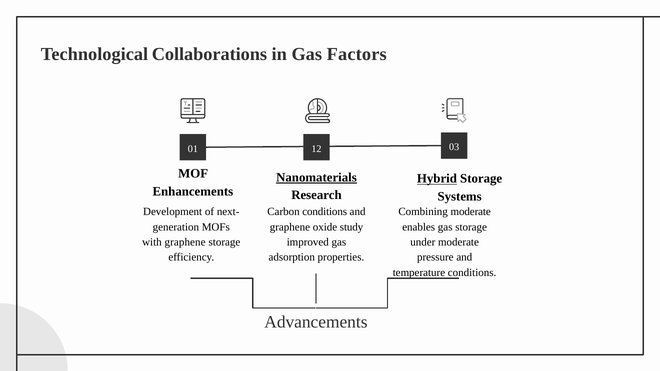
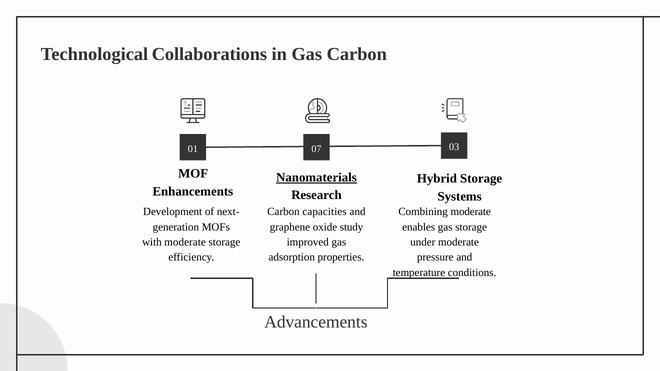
Gas Factors: Factors -> Carbon (357, 54)
12: 12 -> 07 (316, 149)
Hybrid underline: present -> none (437, 179)
Carbon conditions: conditions -> capacities (325, 212)
with graphene: graphene -> moderate (185, 242)
